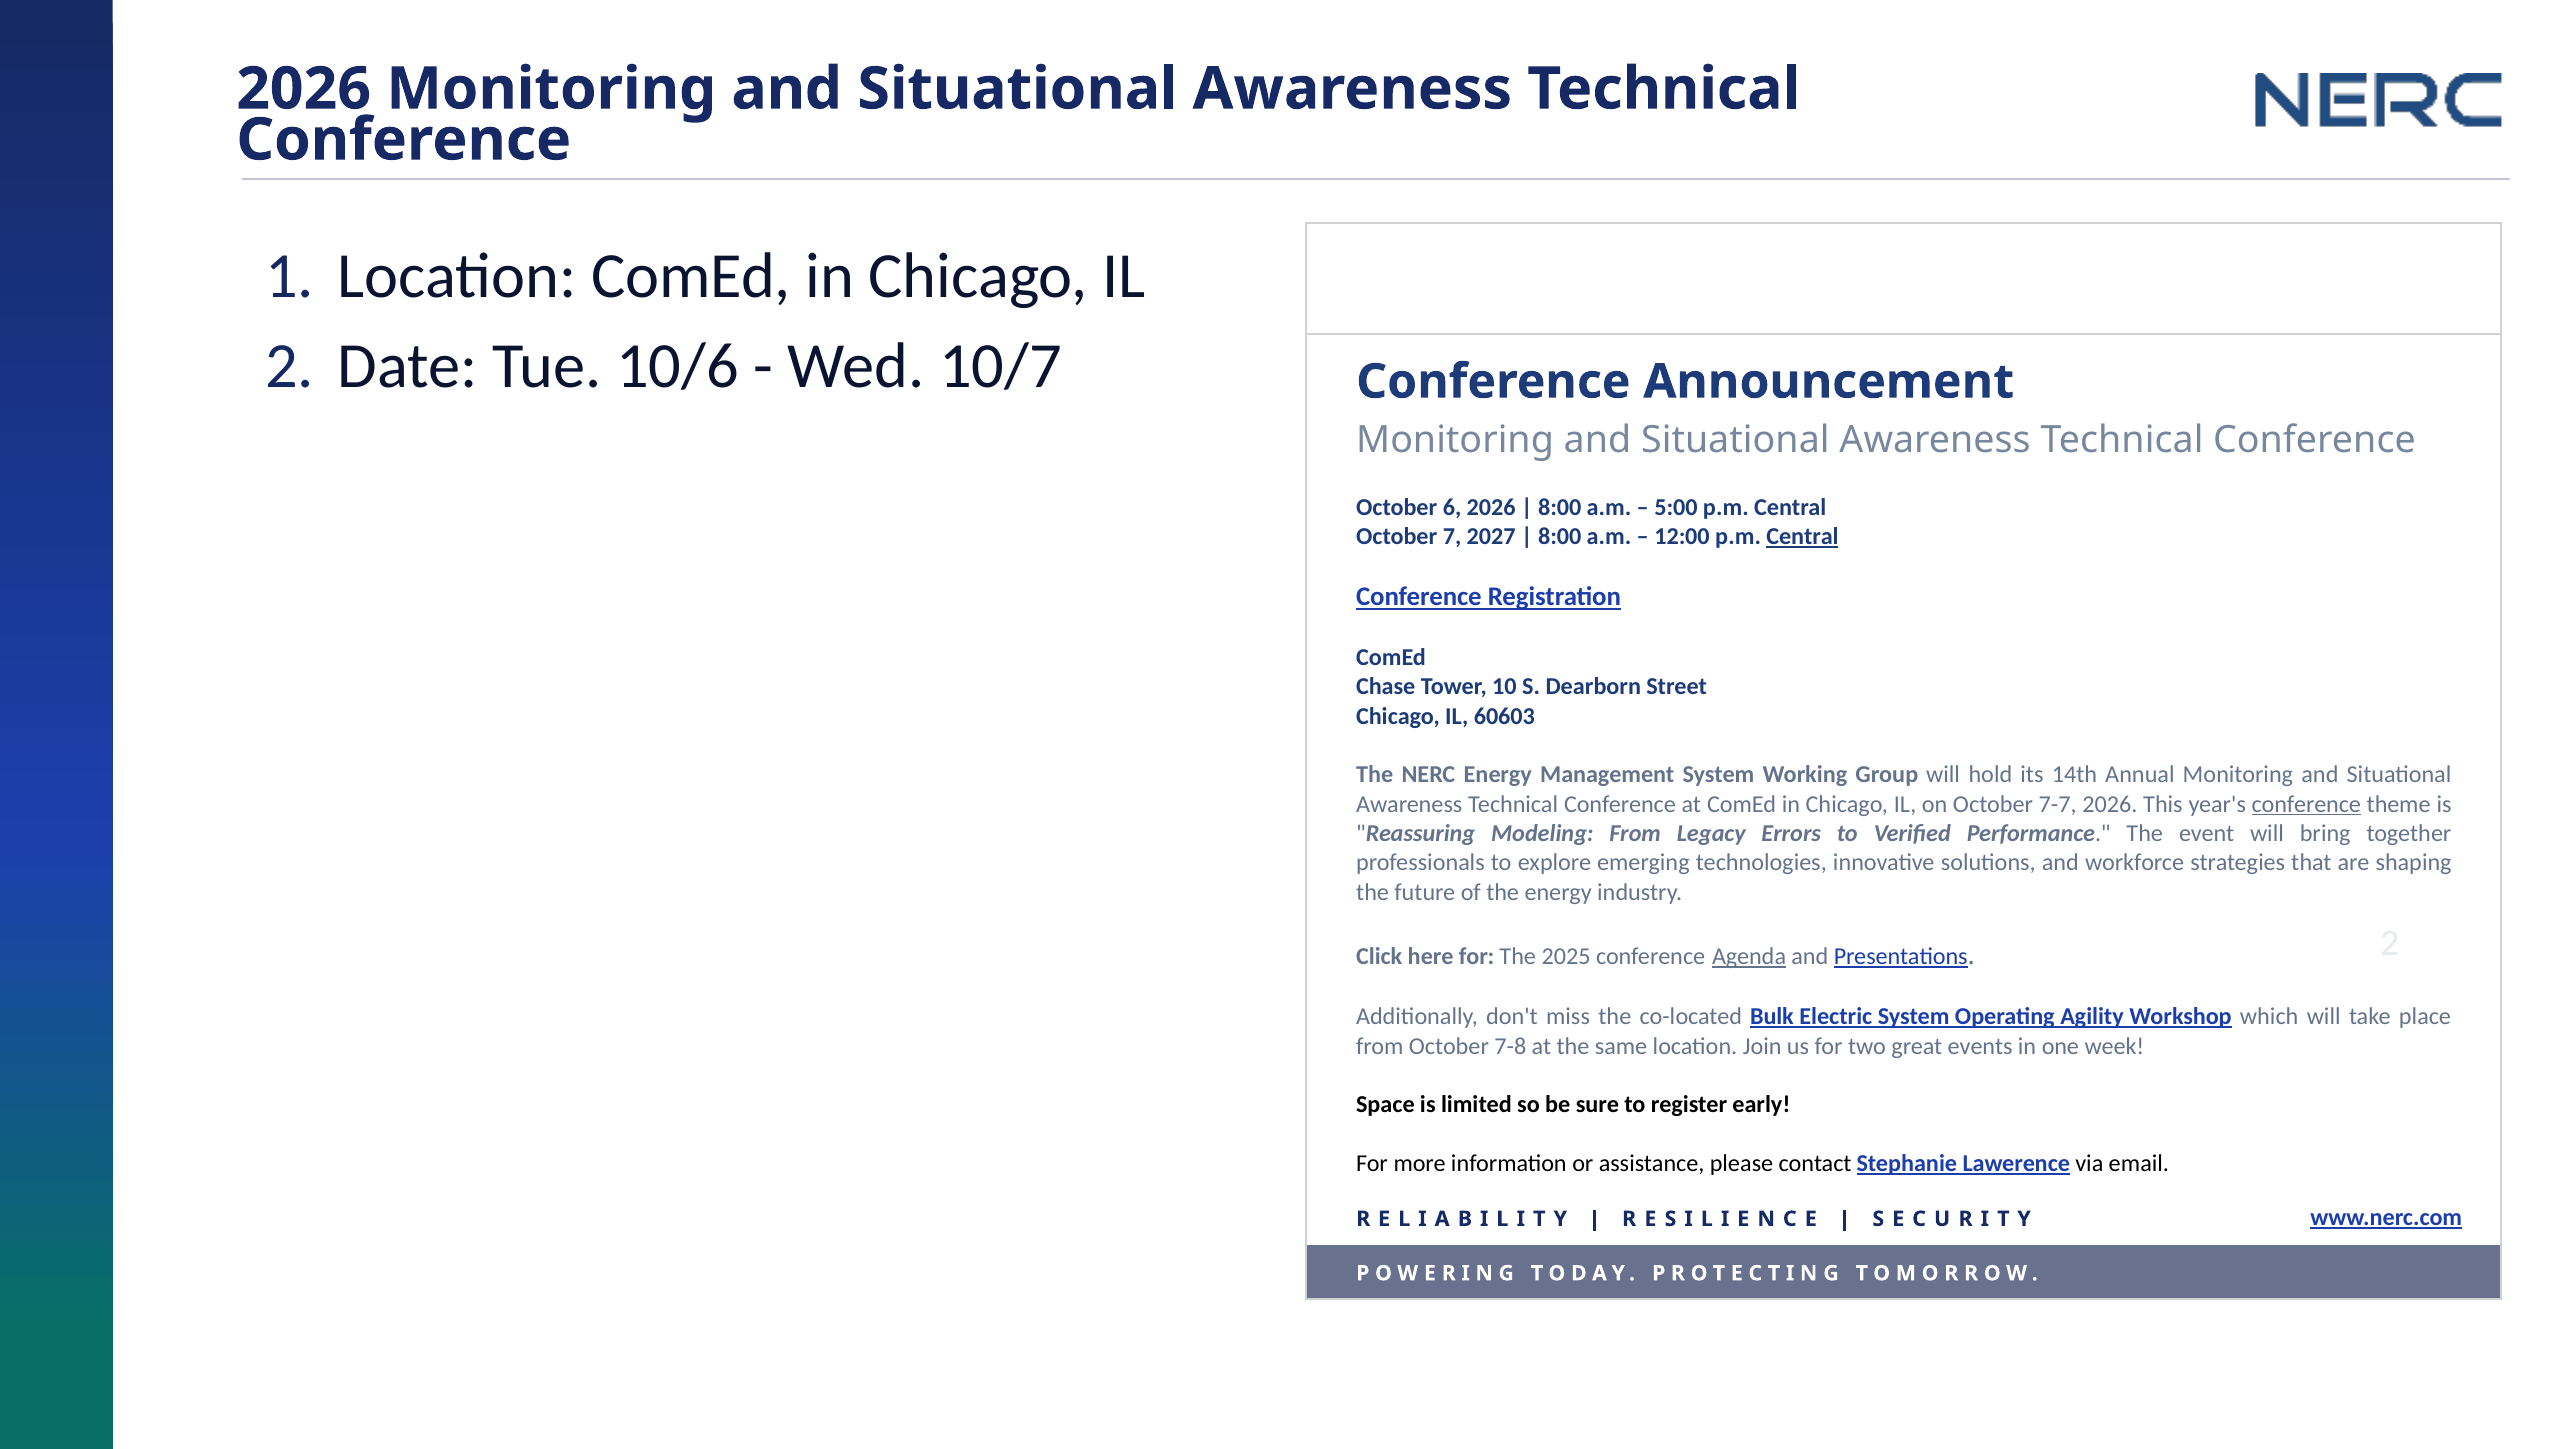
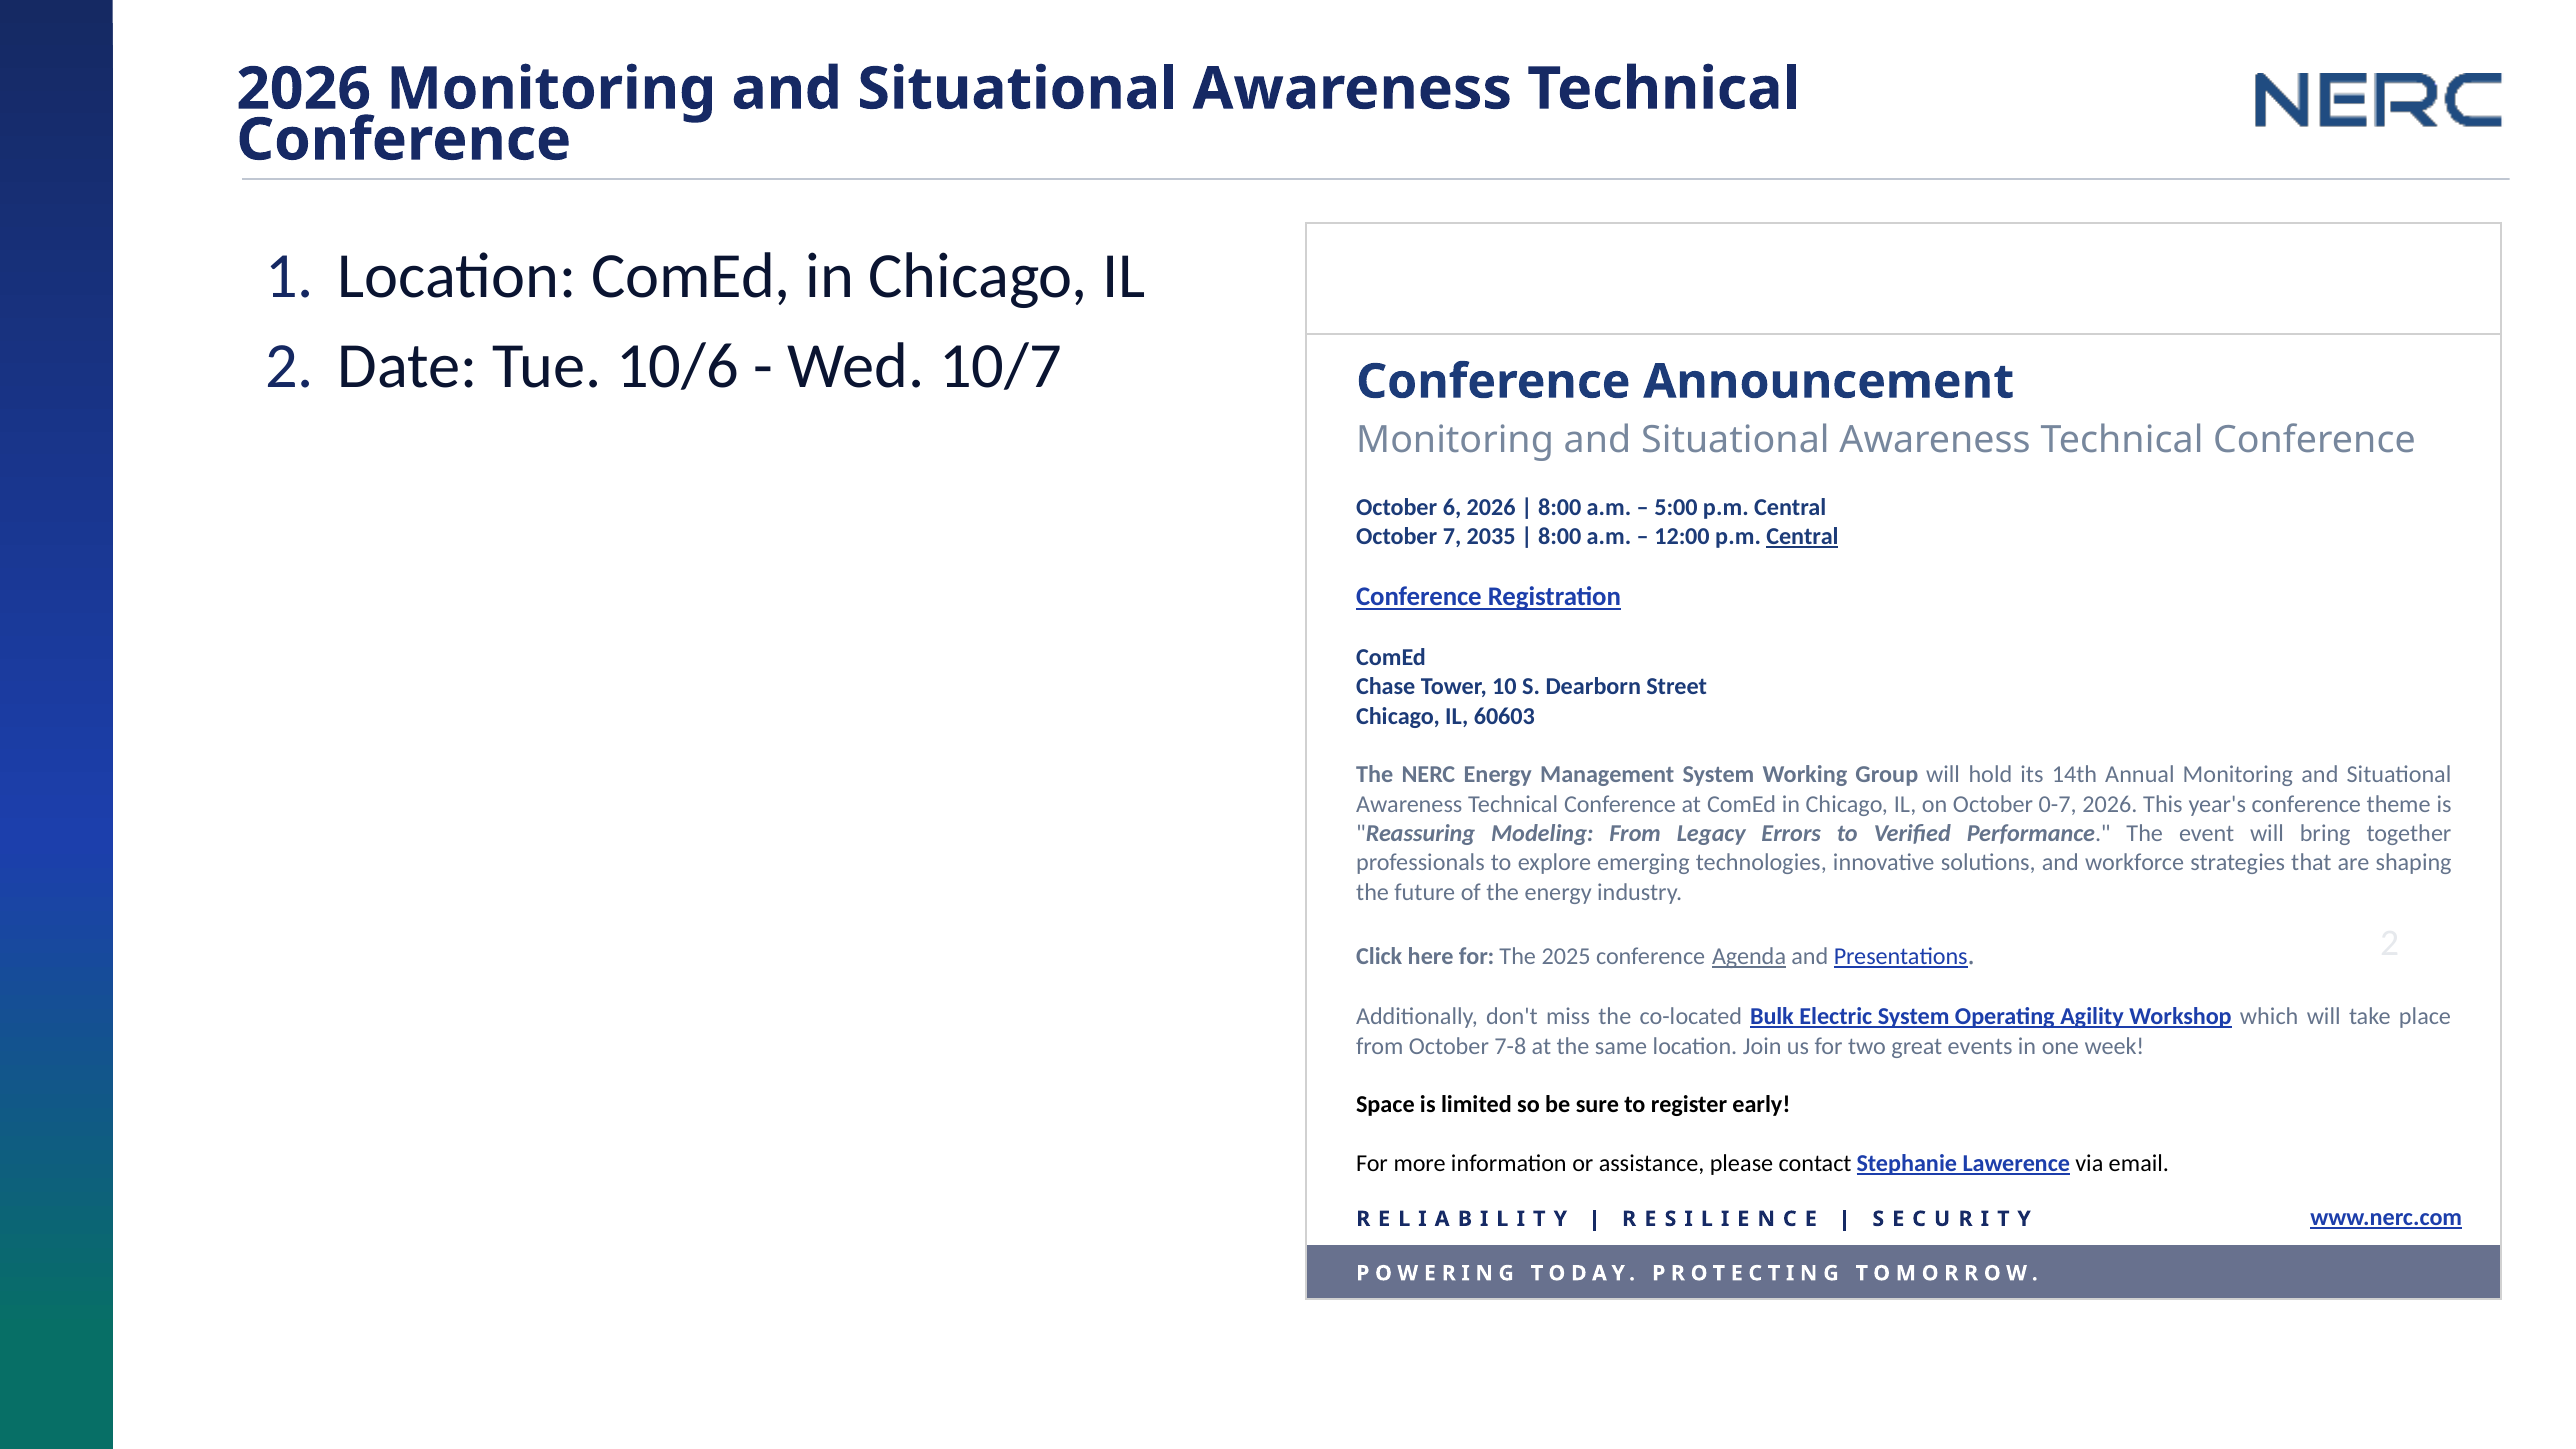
2027: 2027 -> 2035 (1491, 537)
7-7: 7-7 -> 0-7 (2058, 804)
conference underline: present -> none (2306, 804)
